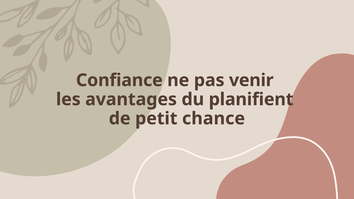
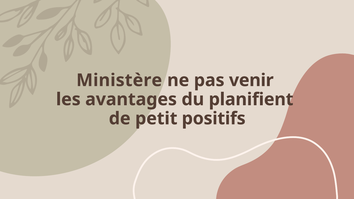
Confiance: Confiance -> Ministère (119, 80)
chance: chance -> positifs (214, 119)
